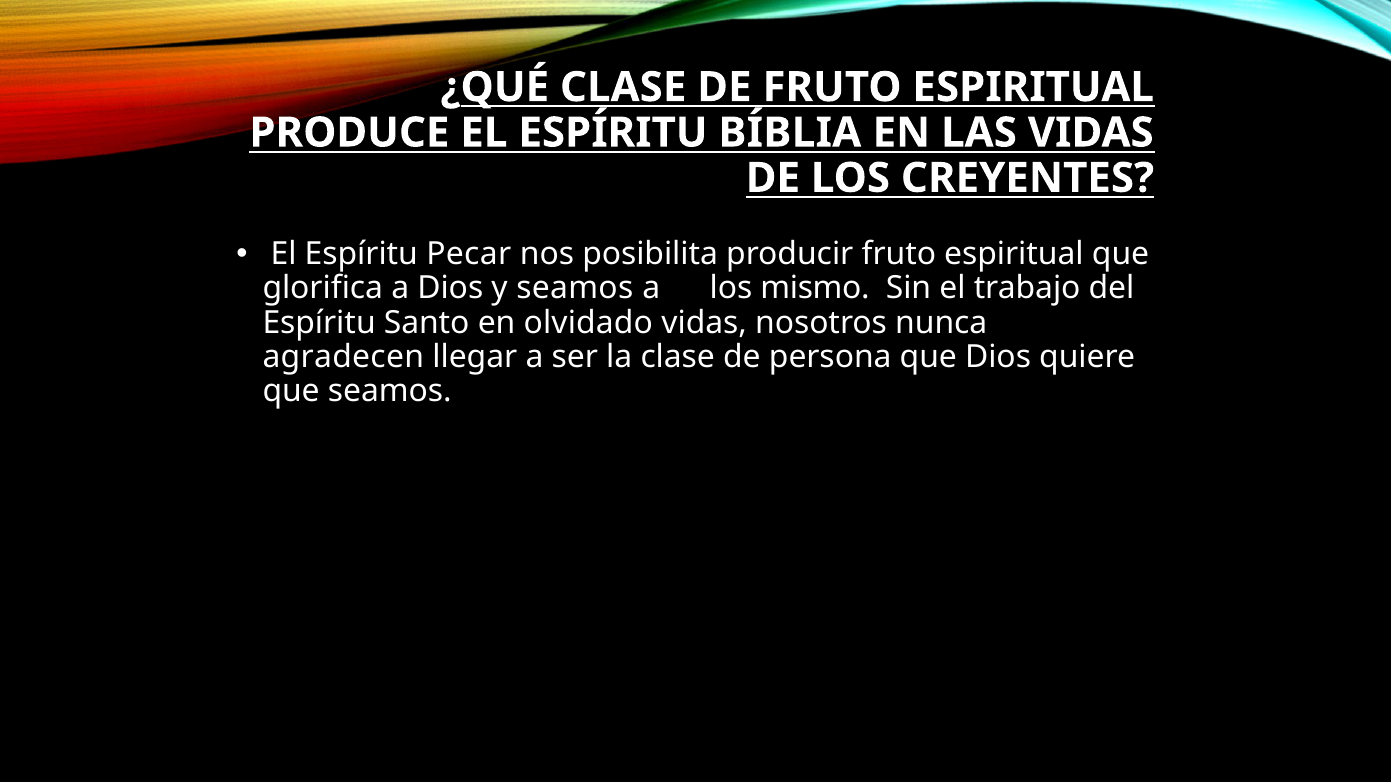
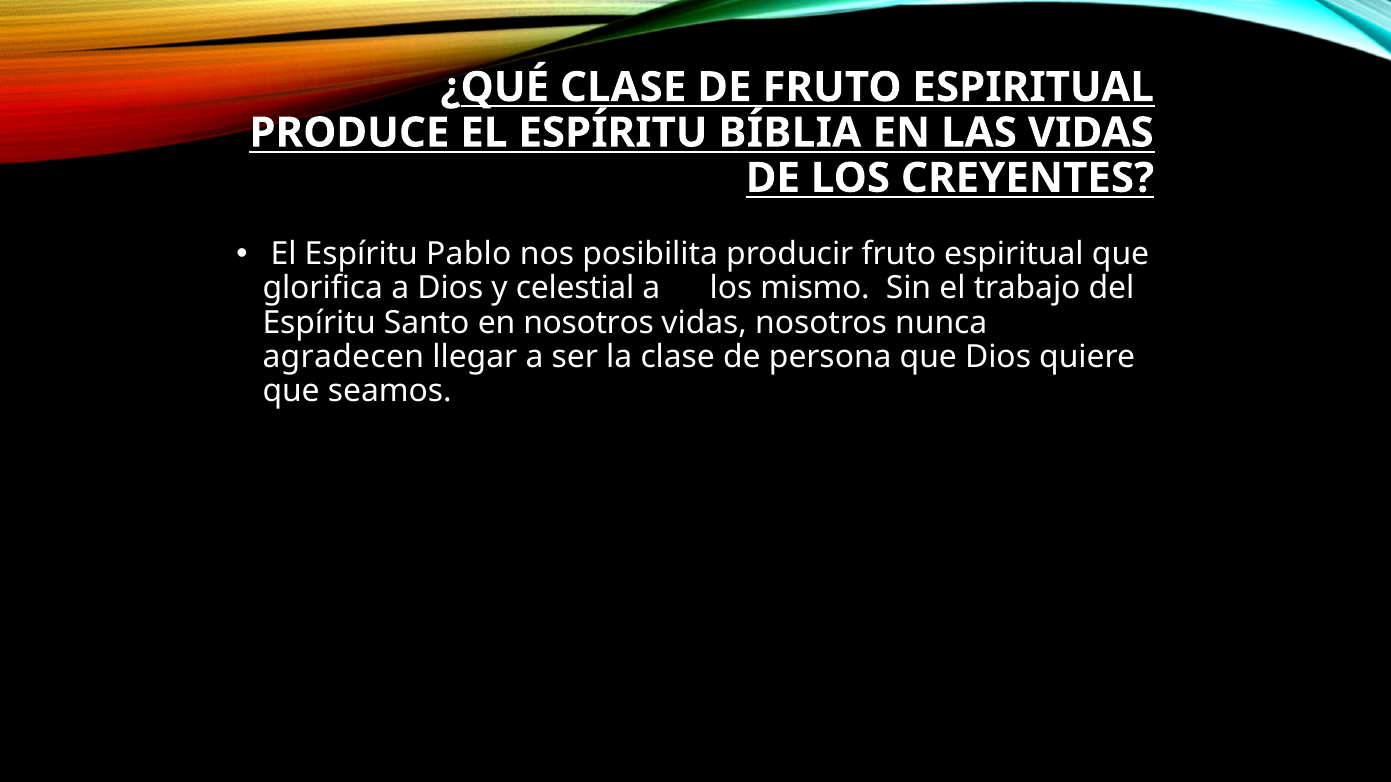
Pecar: Pecar -> Pablo (469, 254)
y seamos: seamos -> celestial (575, 288)
en olvidado: olvidado -> nosotros (589, 323)
